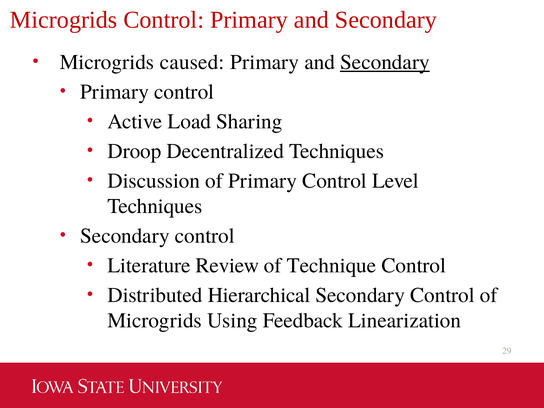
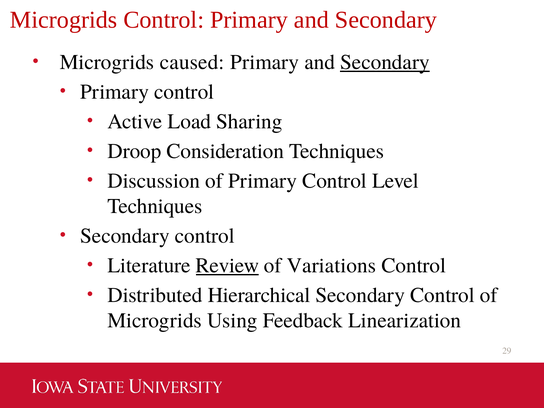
Decentralized: Decentralized -> Consideration (225, 151)
Review underline: none -> present (227, 265)
Technique: Technique -> Variations (332, 265)
